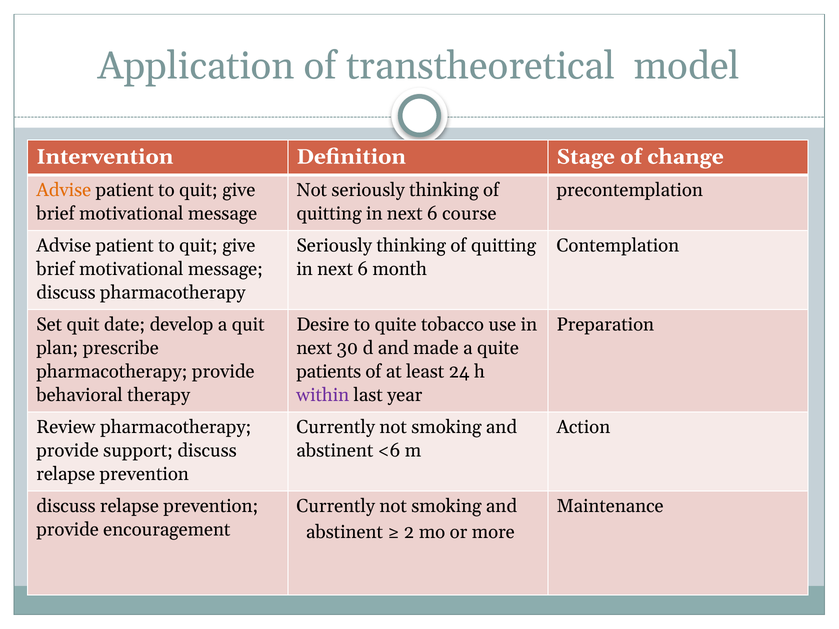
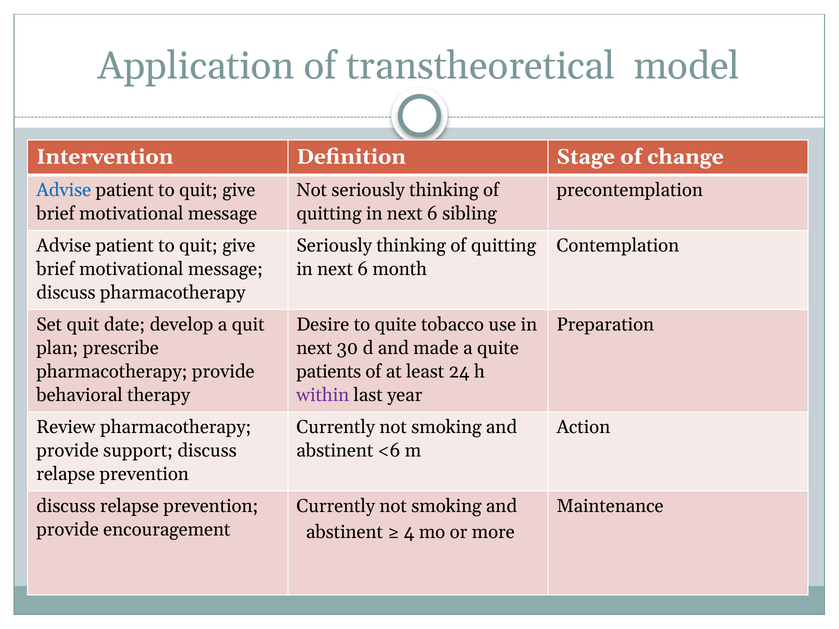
Advise colour: orange -> blue (64, 190)
course: course -> sibling (469, 214)
2: 2 -> 4 (409, 532)
